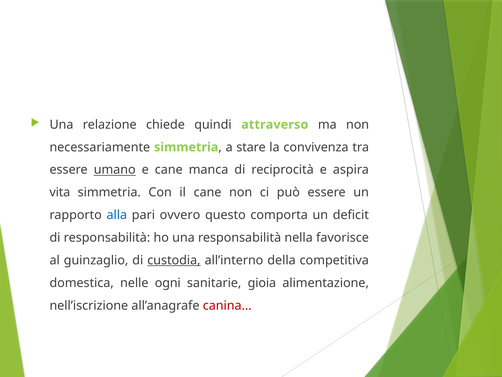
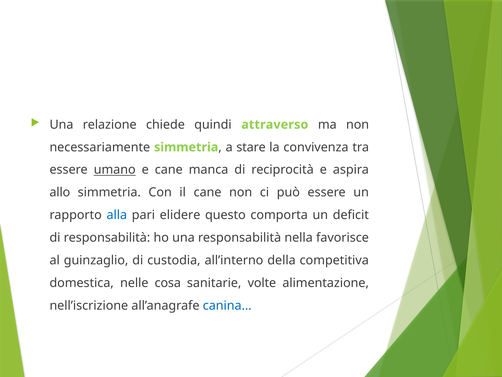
vita: vita -> allo (60, 192)
ovvero: ovvero -> elidere (180, 215)
custodia underline: present -> none (174, 260)
ogni: ogni -> cosa (168, 283)
gioia: gioia -> volte (262, 283)
canina… colour: red -> blue (227, 305)
